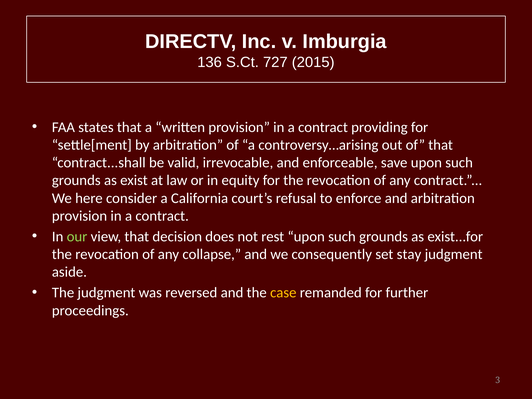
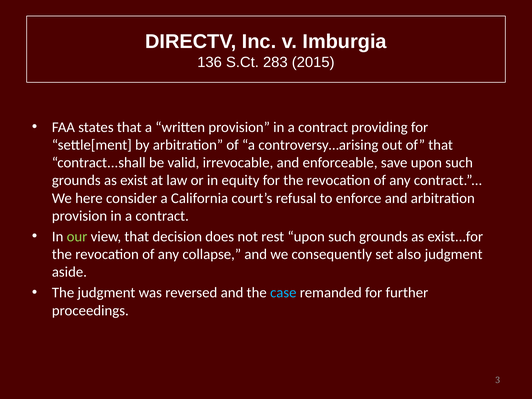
727: 727 -> 283 (275, 62)
stay: stay -> also (409, 254)
case colour: yellow -> light blue (283, 293)
